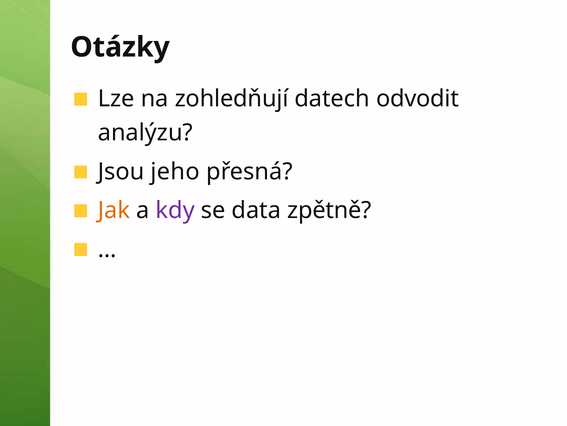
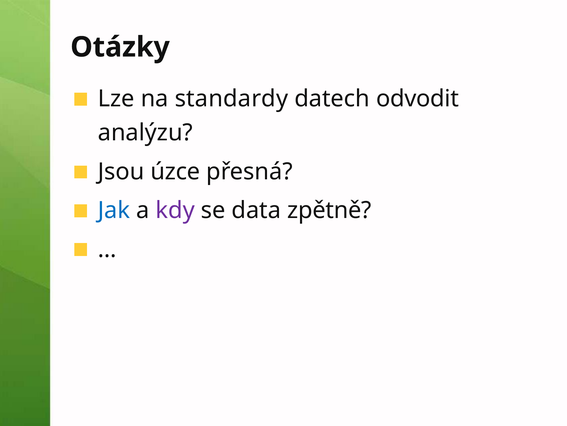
zohledňují: zohledňují -> standardy (231, 99)
jeho: jeho -> úzce (175, 171)
Jak colour: orange -> blue (114, 210)
